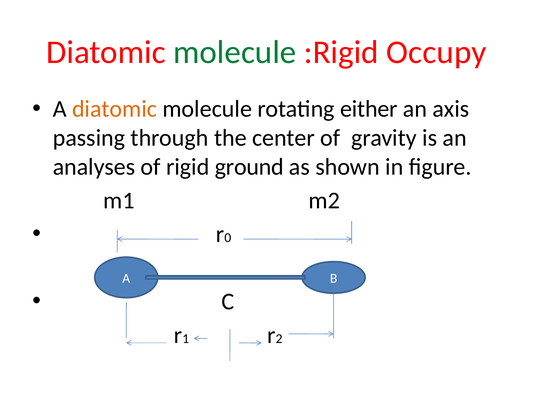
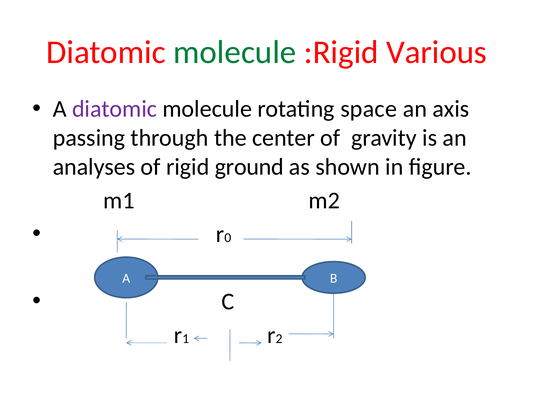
Occupy: Occupy -> Various (437, 52)
diatomic colour: orange -> purple (115, 109)
either: either -> space (369, 109)
